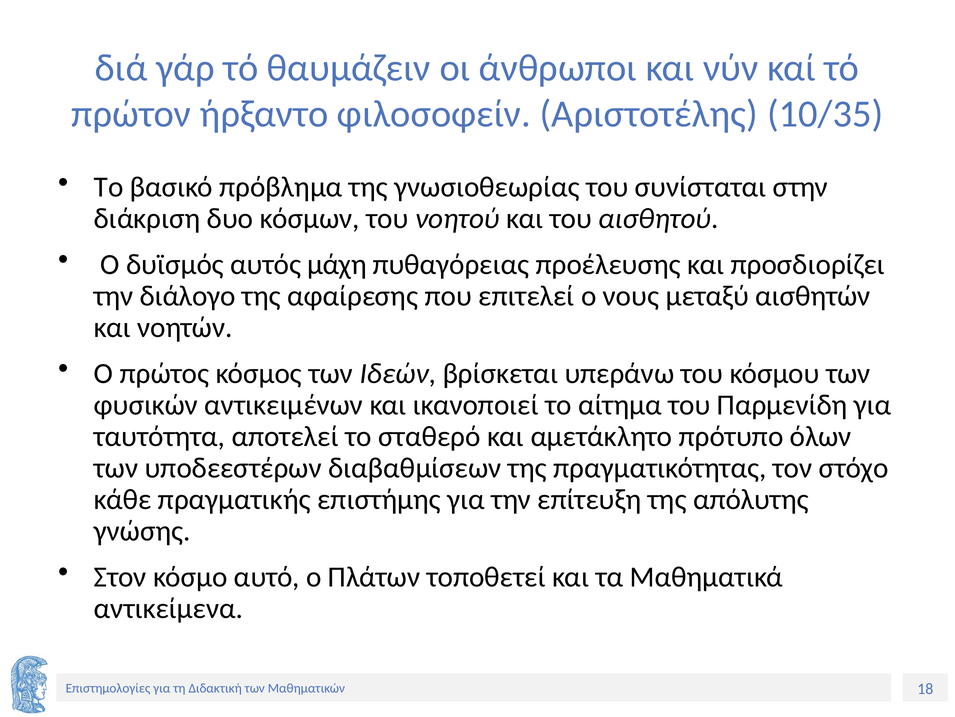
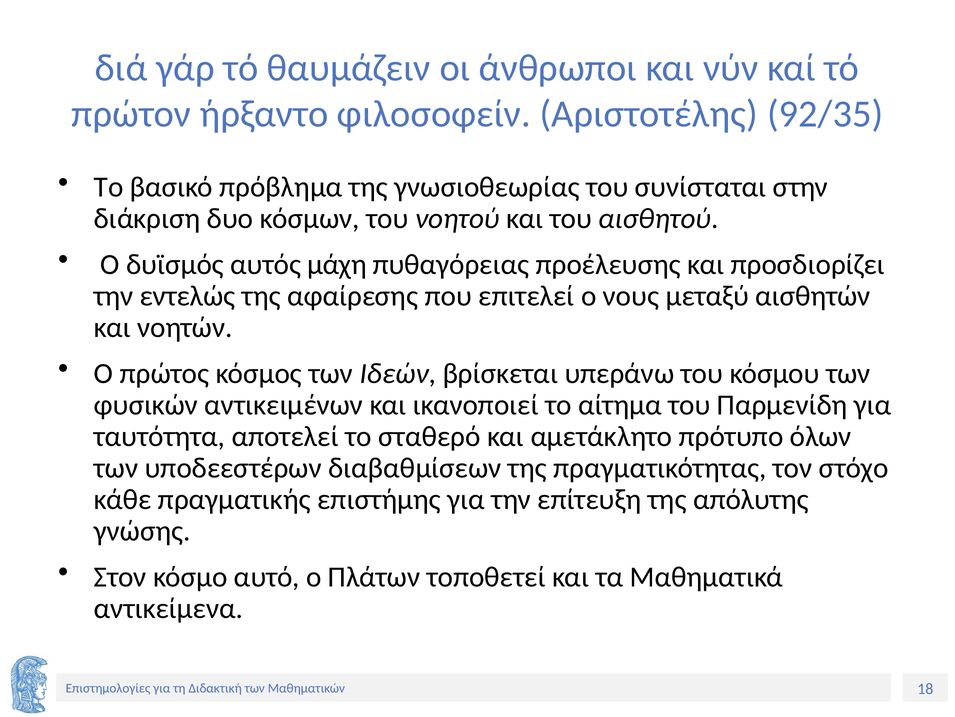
10/35: 10/35 -> 92/35 (825, 114)
διάλογο: διάλογο -> εντελώς (188, 296)
